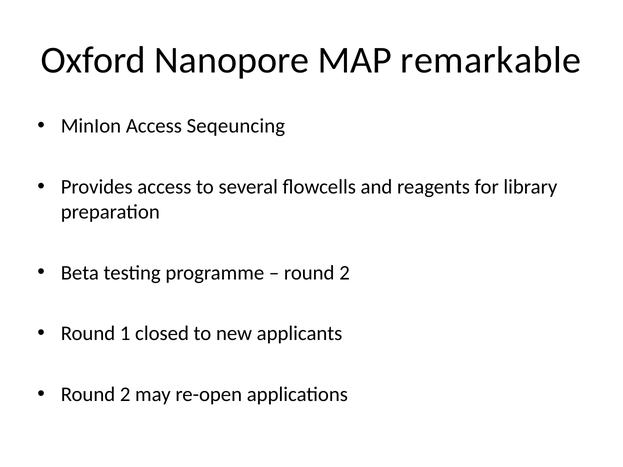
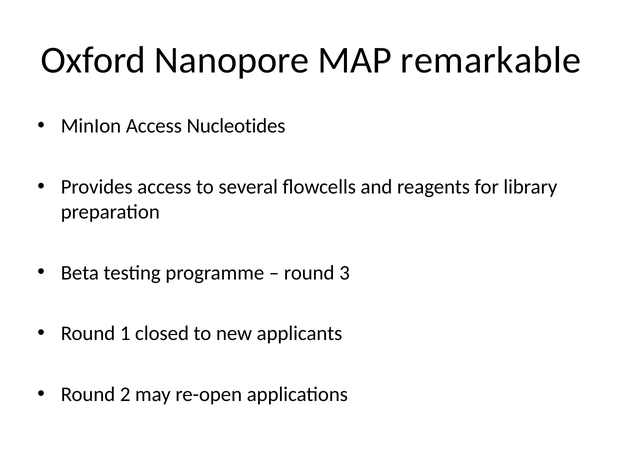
Seqeuncing: Seqeuncing -> Nucleotides (236, 126)
2: 2 -> 3 (345, 273)
